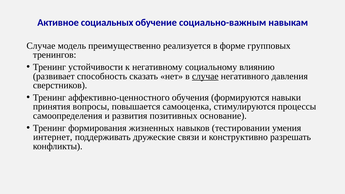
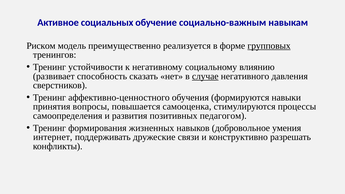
Случае: Случае -> Риском (41, 46)
групповых underline: none -> present (269, 46)
основание: основание -> педагогом (223, 116)
тестировании: тестировании -> добровольное (241, 128)
